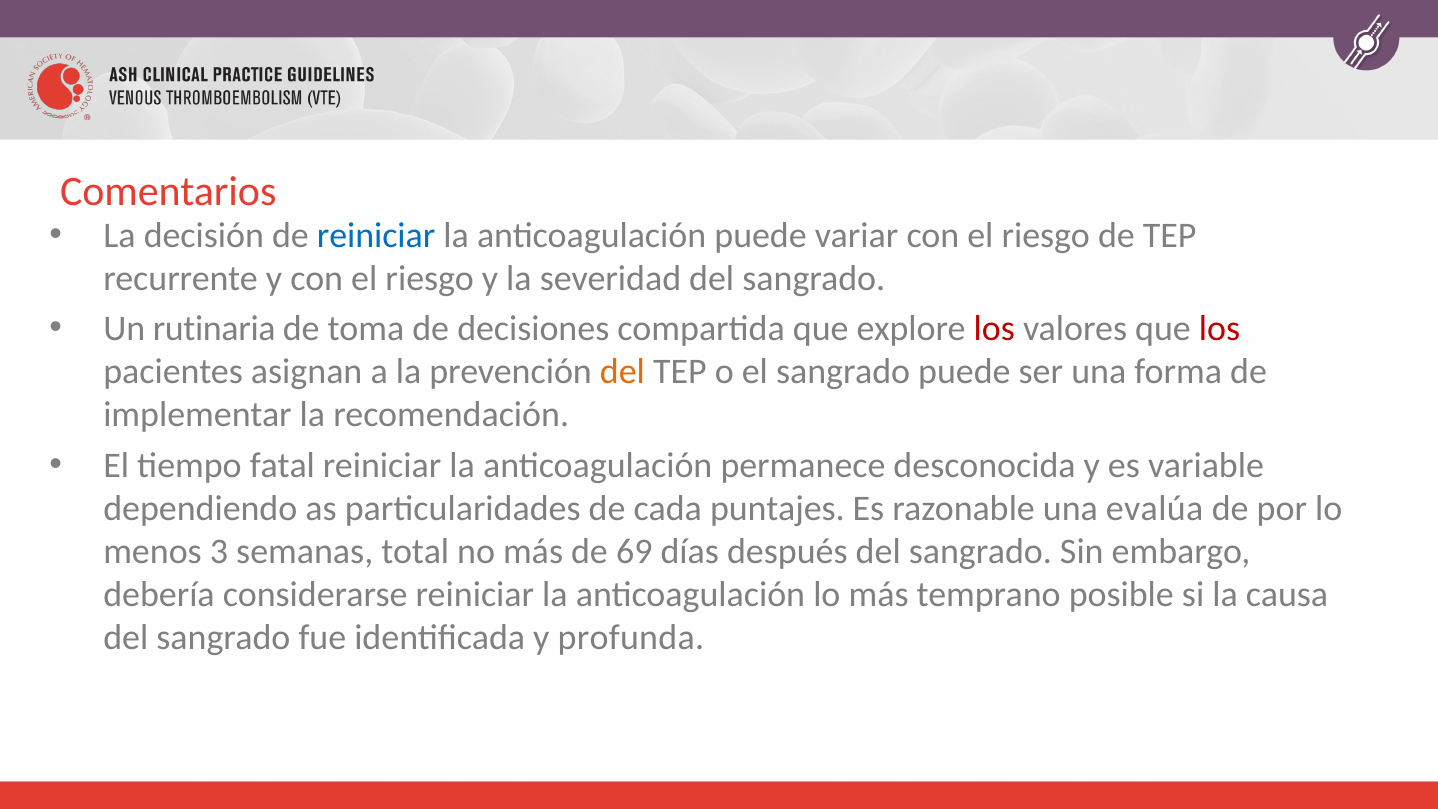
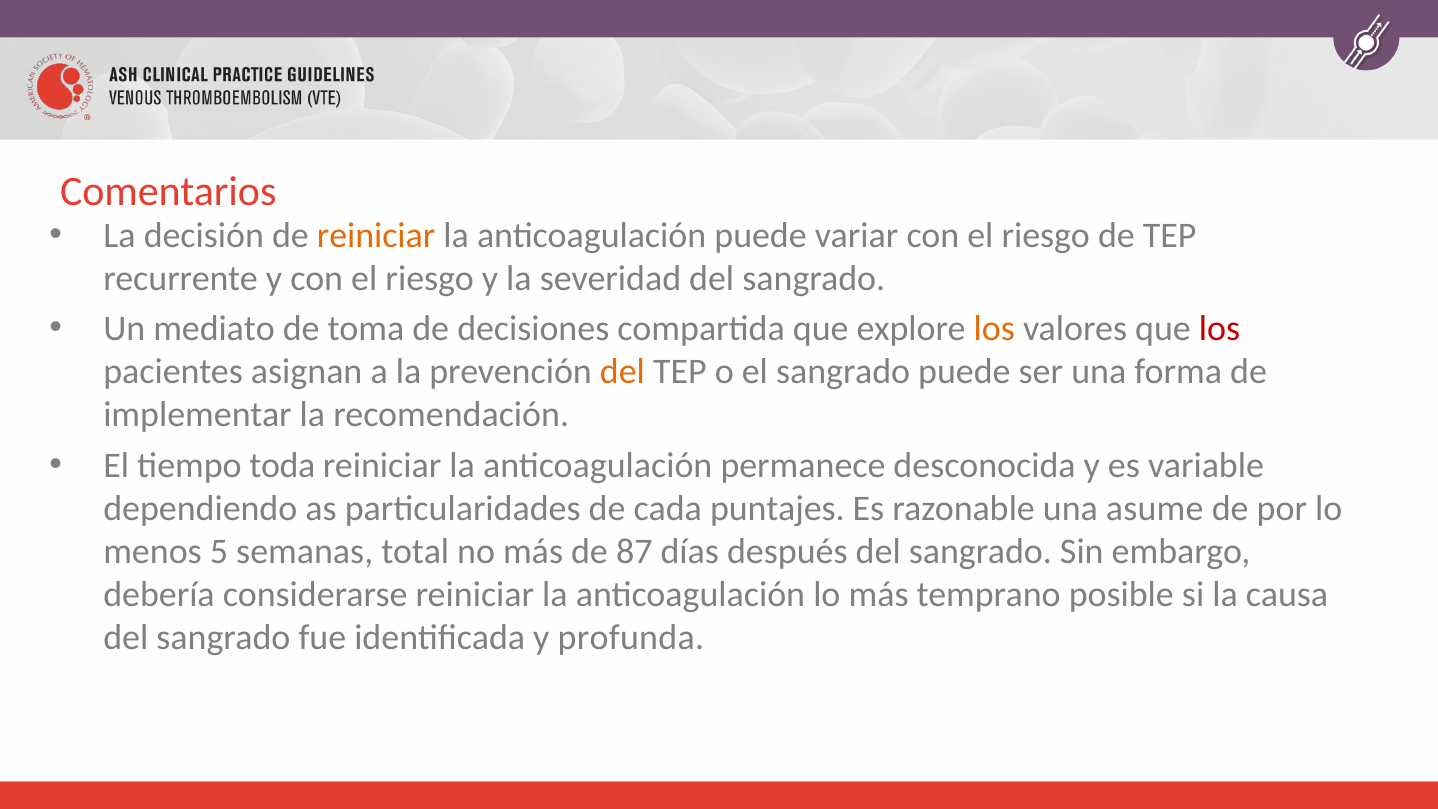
reiniciar colour: blue -> orange (376, 235)
rutinaria: rutinaria -> mediato (214, 329)
los colour: red -> orange (994, 329)
fatal: fatal -> toda (282, 465)
evalúa: evalúa -> asume (1155, 508)
3: 3 -> 5 (219, 552)
69: 69 -> 87 (634, 552)
